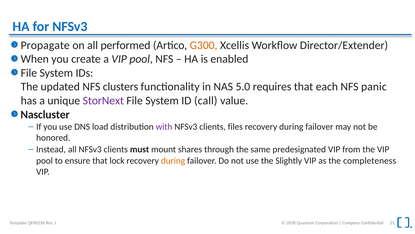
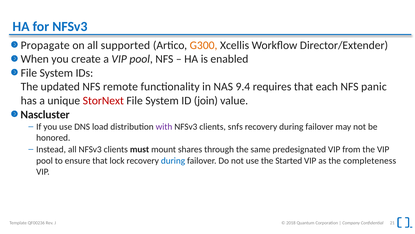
performed: performed -> supported (125, 45)
clusters: clusters -> remote (120, 87)
5.0: 5.0 -> 9.4 (243, 87)
StorNext colour: purple -> red (103, 100)
call: call -> join (206, 100)
files: files -> snfs (235, 127)
during colour: orange -> blue (173, 160)
Slightly: Slightly -> Started (289, 160)
